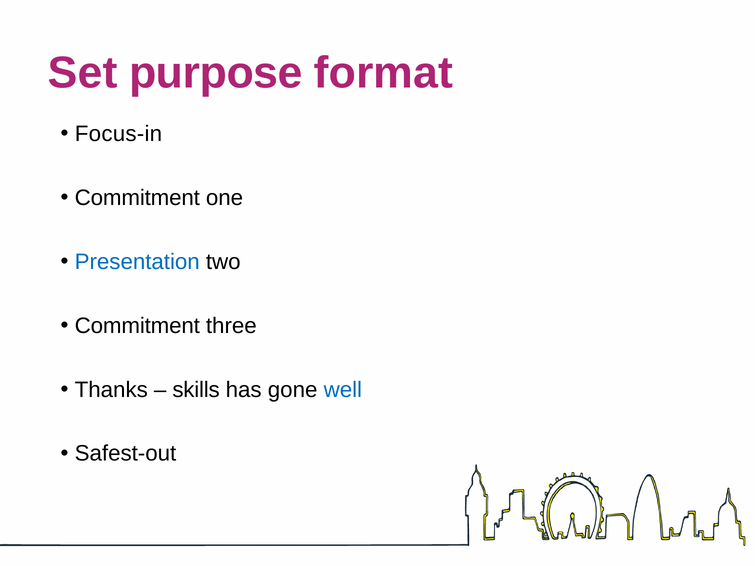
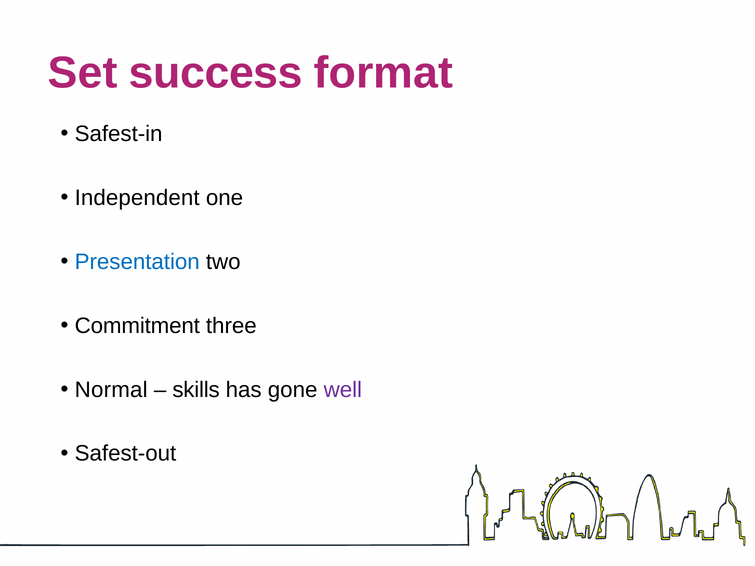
purpose: purpose -> success (216, 73)
Focus-in: Focus-in -> Safest-in (119, 134)
Commitment: Commitment -> Independent (137, 198)
Thanks: Thanks -> Normal (111, 390)
well colour: blue -> purple (343, 390)
